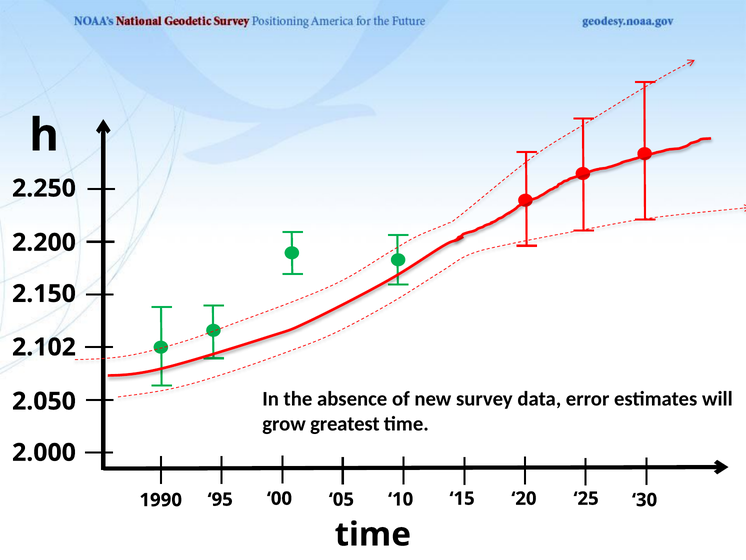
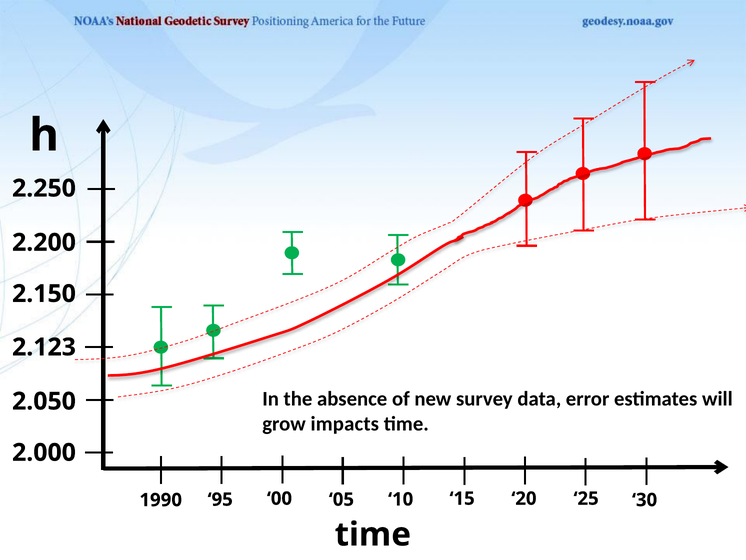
2.102: 2.102 -> 2.123 (44, 347)
greatest: greatest -> impacts (345, 424)
